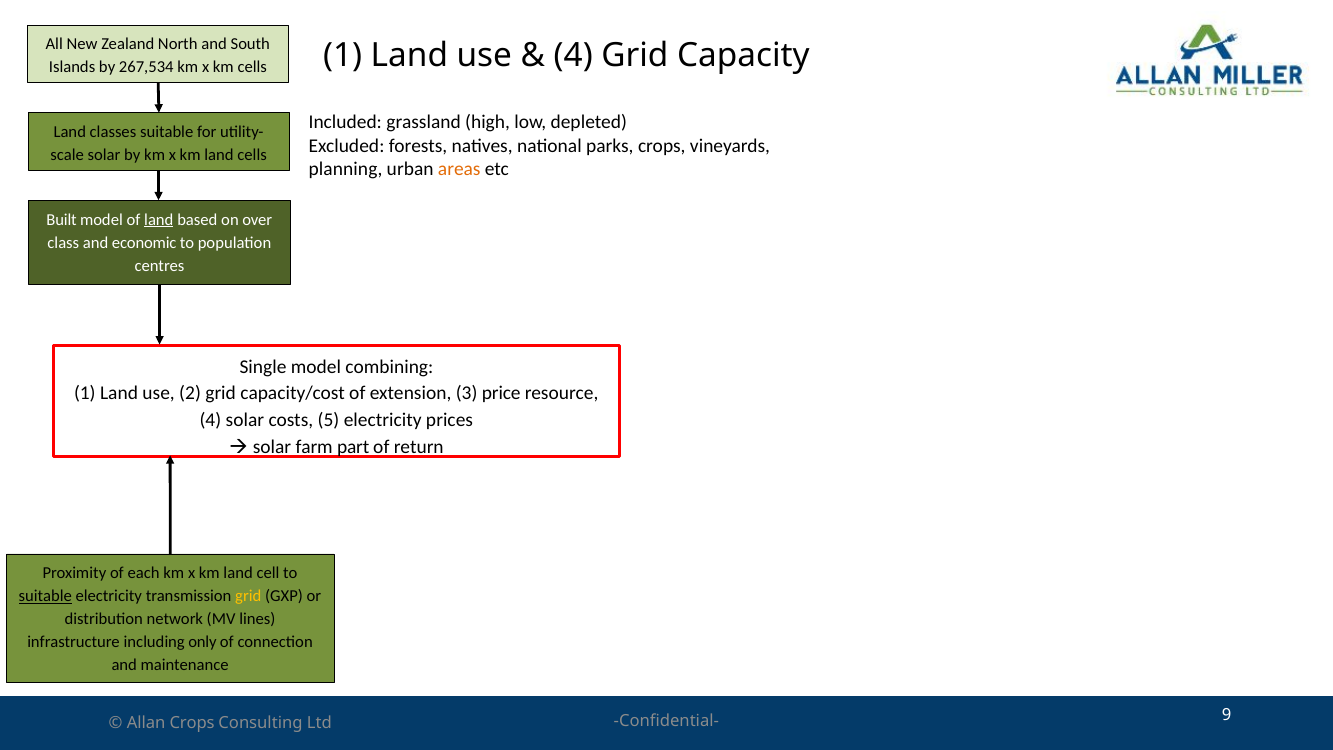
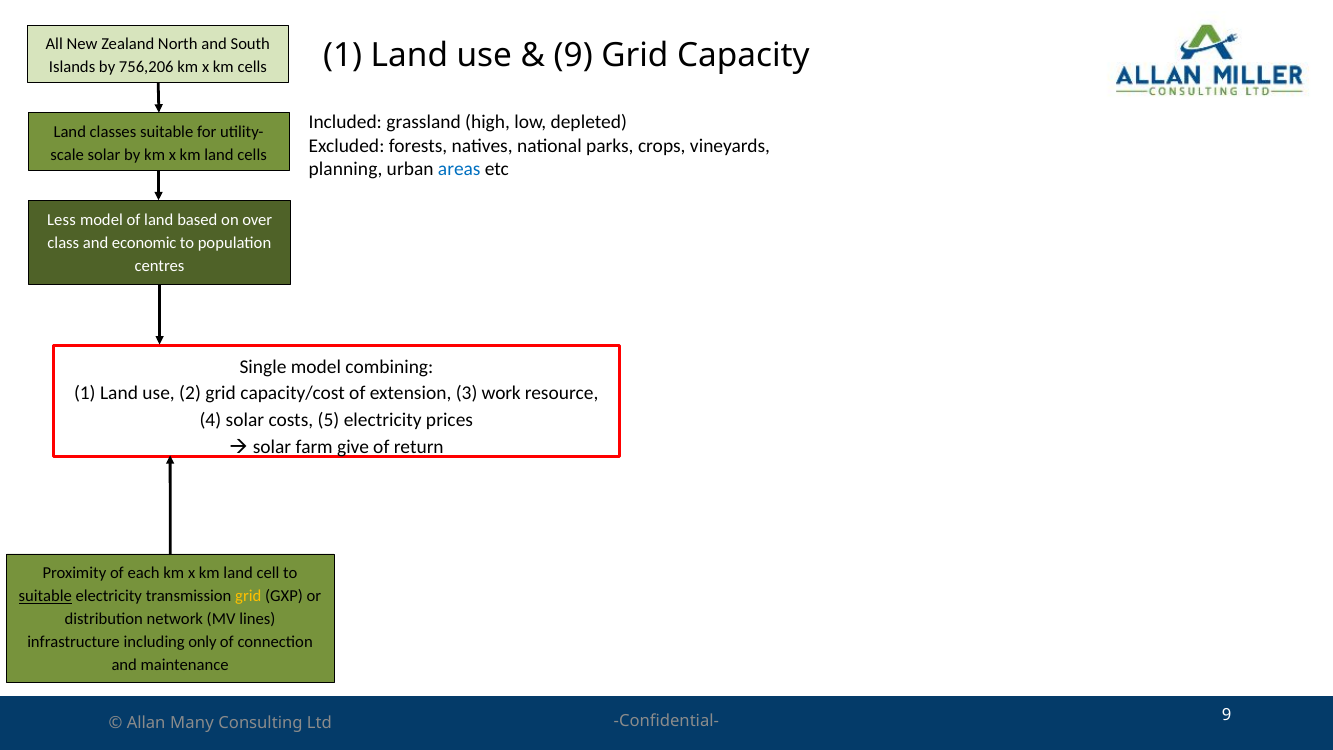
4: 4 -> 9 (573, 56)
267,534: 267,534 -> 756,206 (146, 67)
areas colour: orange -> blue (459, 169)
Built: Built -> Less (61, 220)
land underline: present -> none (159, 220)
price: price -> work (501, 393)
part: part -> give (353, 447)
Allan Crops: Crops -> Many (192, 723)
